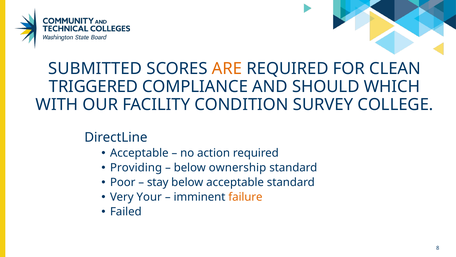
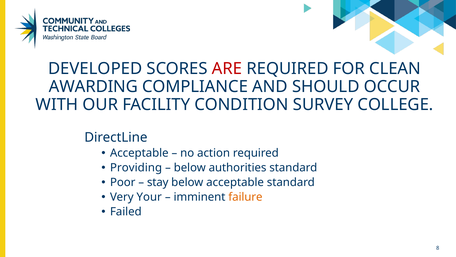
SUBMITTED: SUBMITTED -> DEVELOPED (95, 69)
ARE colour: orange -> red (227, 69)
TRIGGERED: TRIGGERED -> AWARDING (93, 86)
WHICH: WHICH -> OCCUR (392, 86)
ownership: ownership -> authorities (238, 167)
